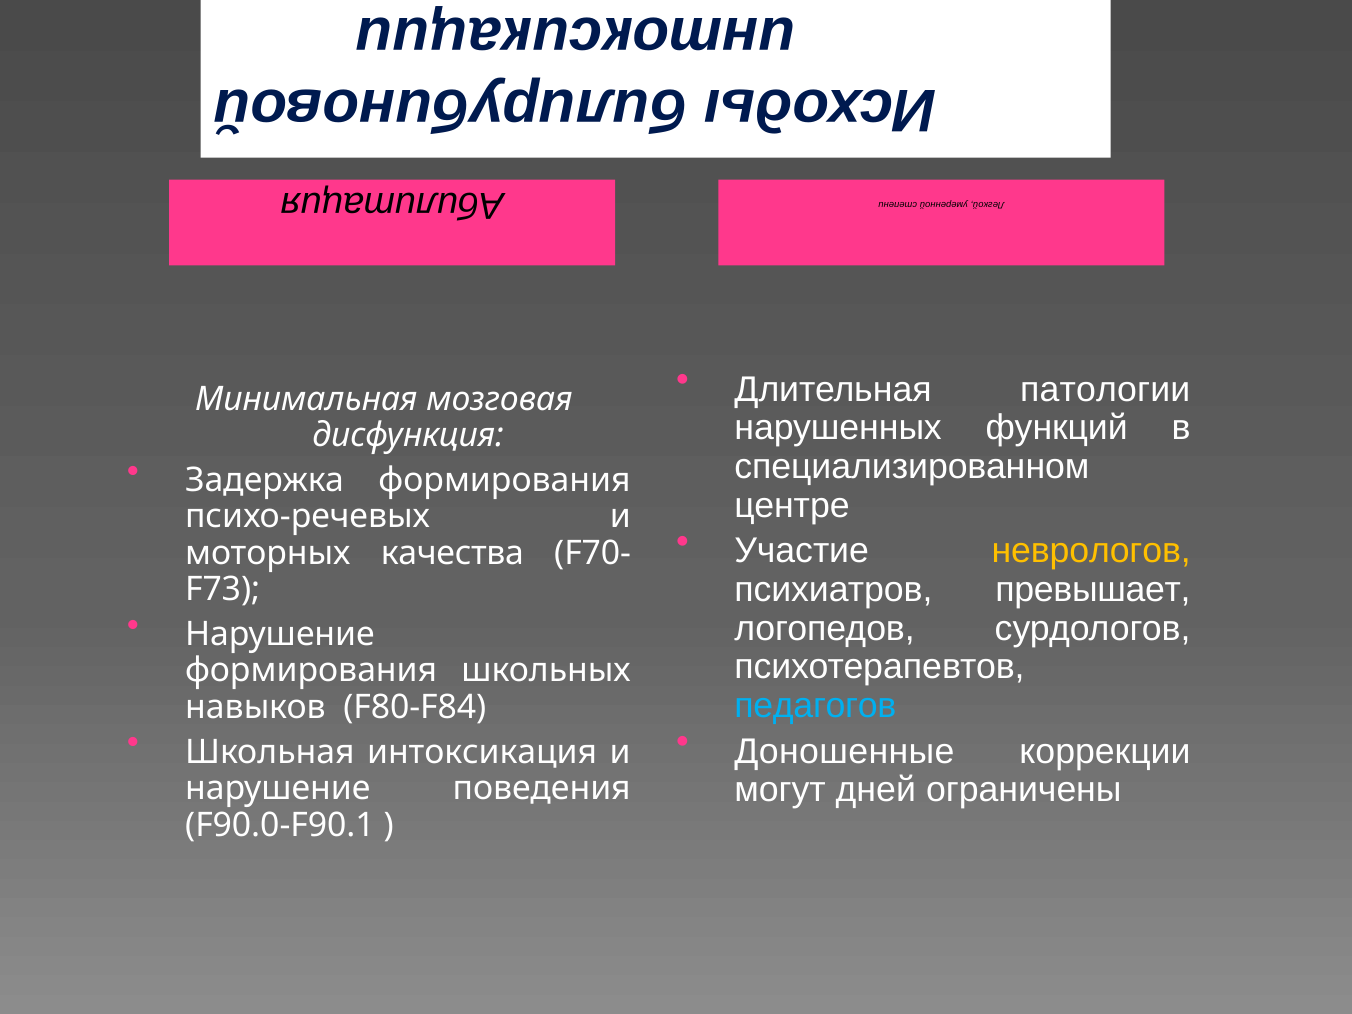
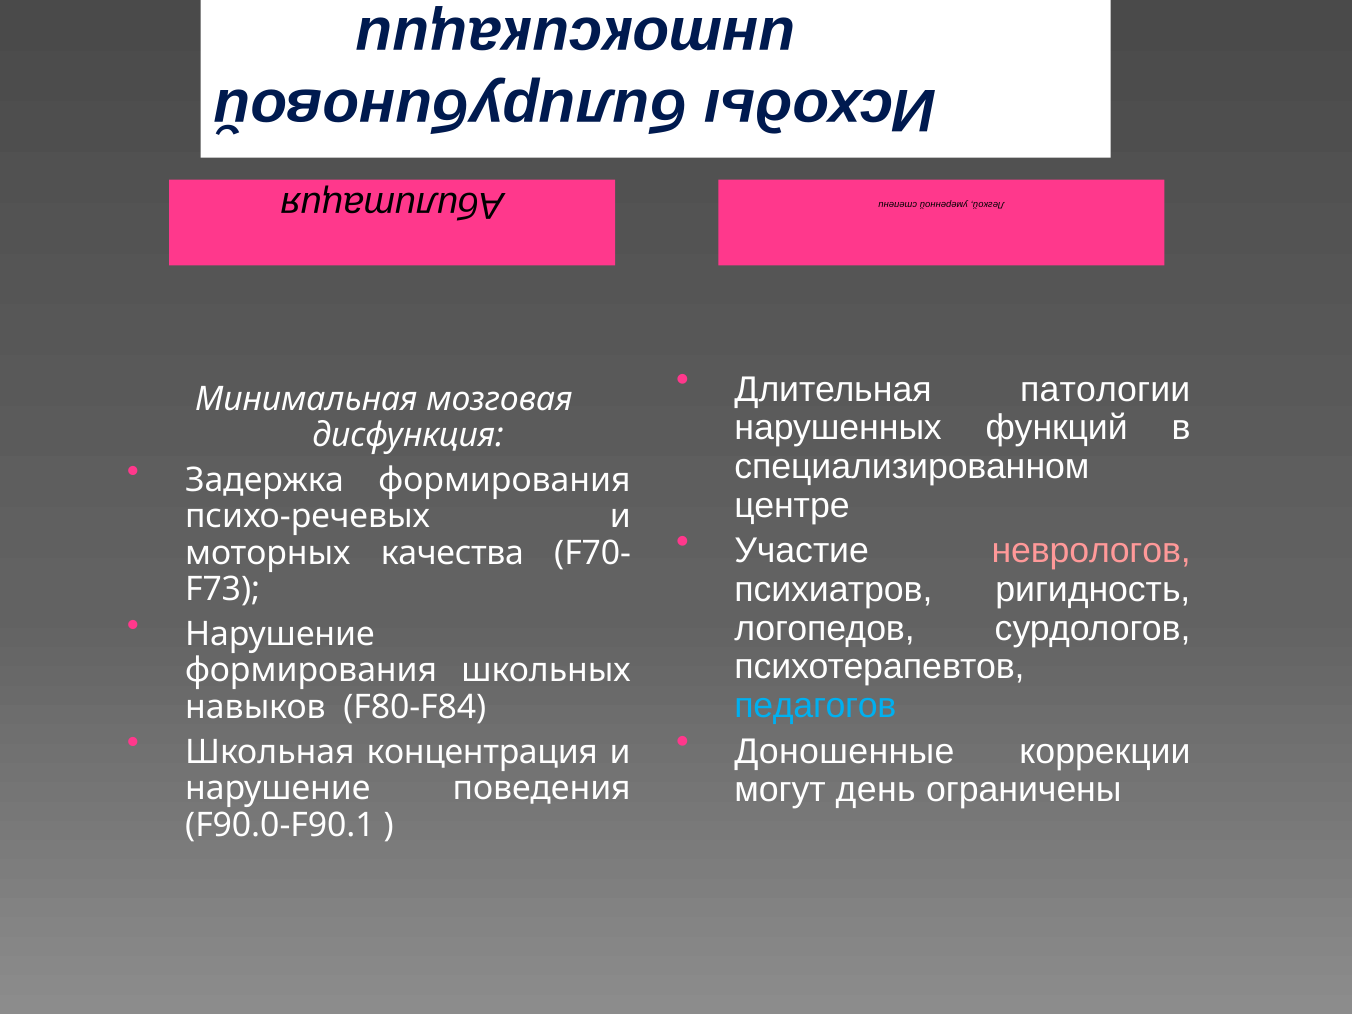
неврологов colour: yellow -> pink (1091, 551)
превышает: превышает -> ригидность (1093, 590)
интоксикация: интоксикация -> концентрация (482, 752)
дней: дней -> день (876, 790)
